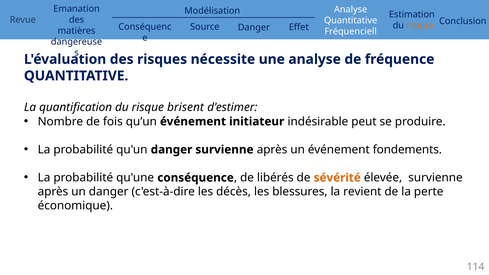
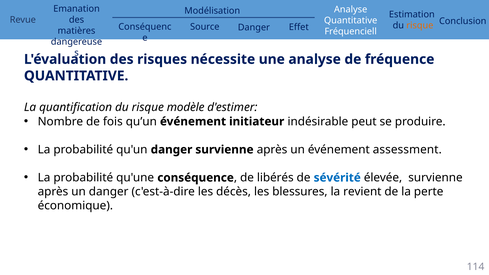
brisent: brisent -> modèle (186, 107)
fondements: fondements -> assessment (407, 150)
sévérité colour: orange -> blue (337, 178)
